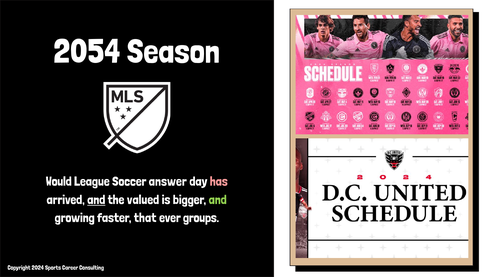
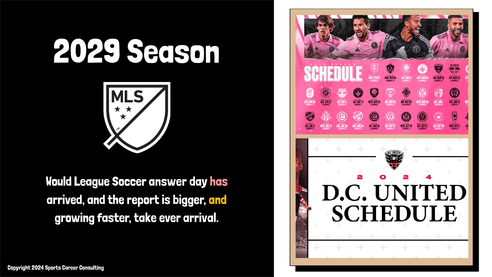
2054: 2054 -> 2029 (87, 52)
and underline: present -> none (96, 200)
valued: valued -> report (143, 200)
and colour: light green -> yellow (218, 200)
that: that -> take (145, 218)
groups: groups -> arrival (201, 218)
